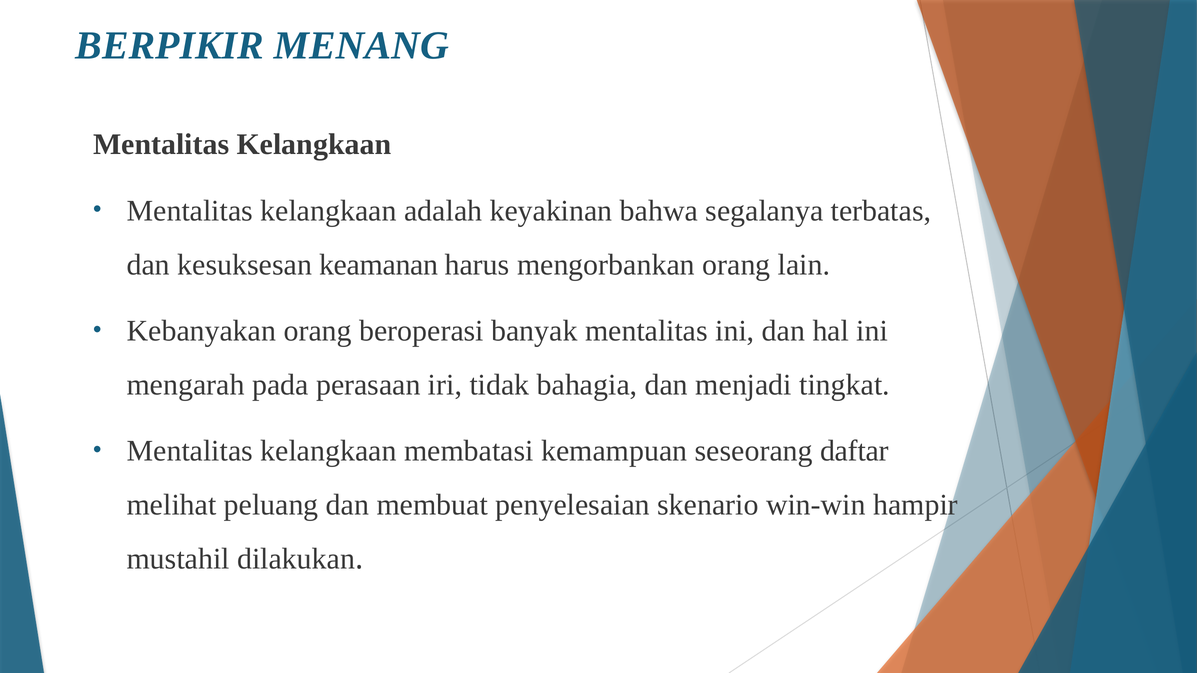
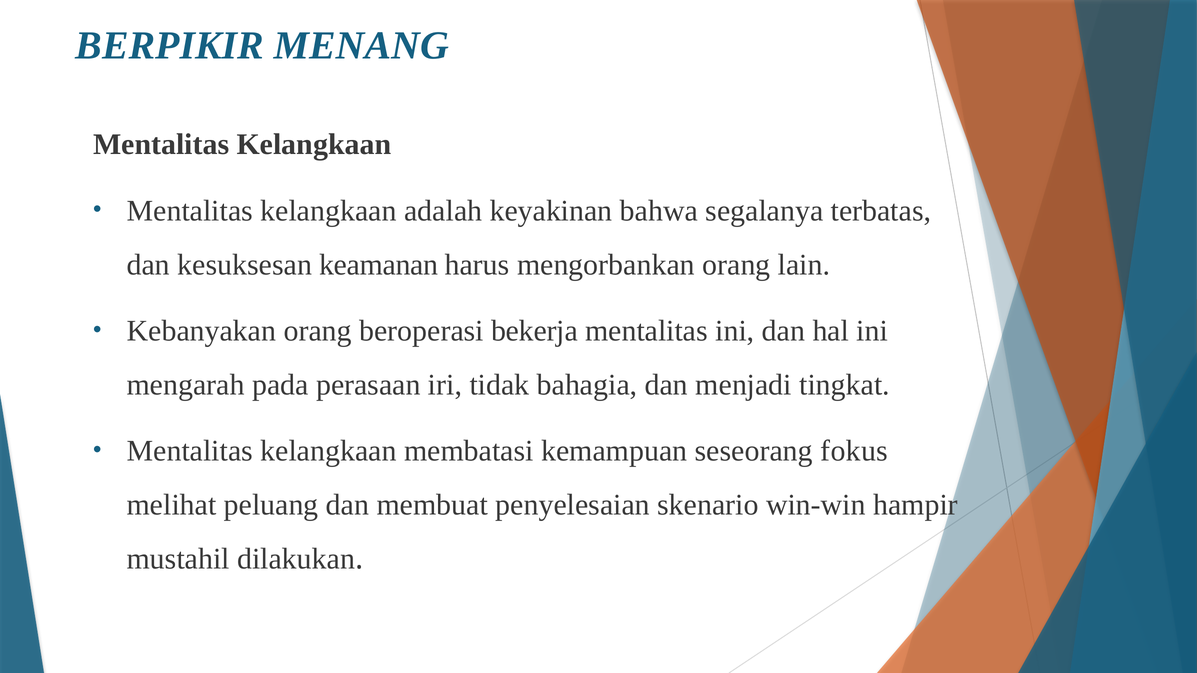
banyak: banyak -> bekerja (534, 331)
daftar: daftar -> fokus (854, 451)
